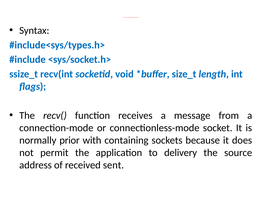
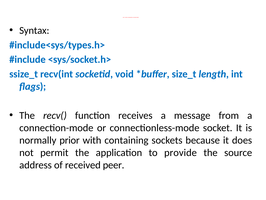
delivery: delivery -> provide (181, 152)
sent: sent -> peer (114, 165)
